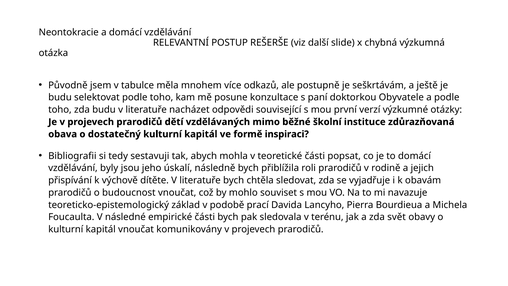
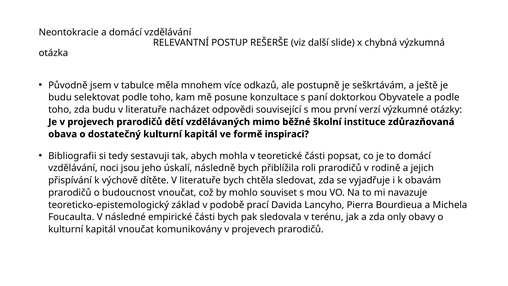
byly: byly -> noci (109, 168)
svět: svět -> only (397, 217)
